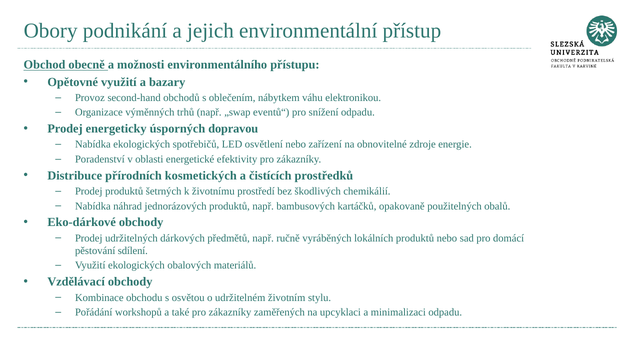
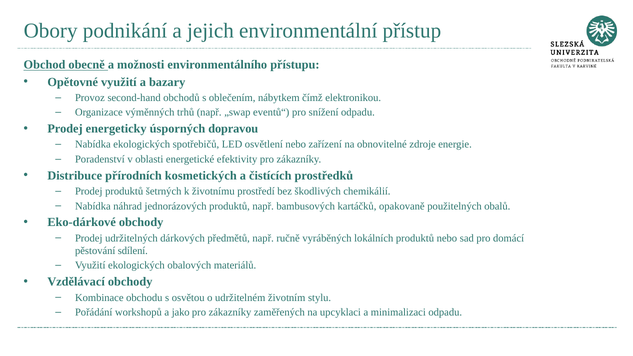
váhu: váhu -> čímž (312, 98)
také: také -> jako (181, 312)
